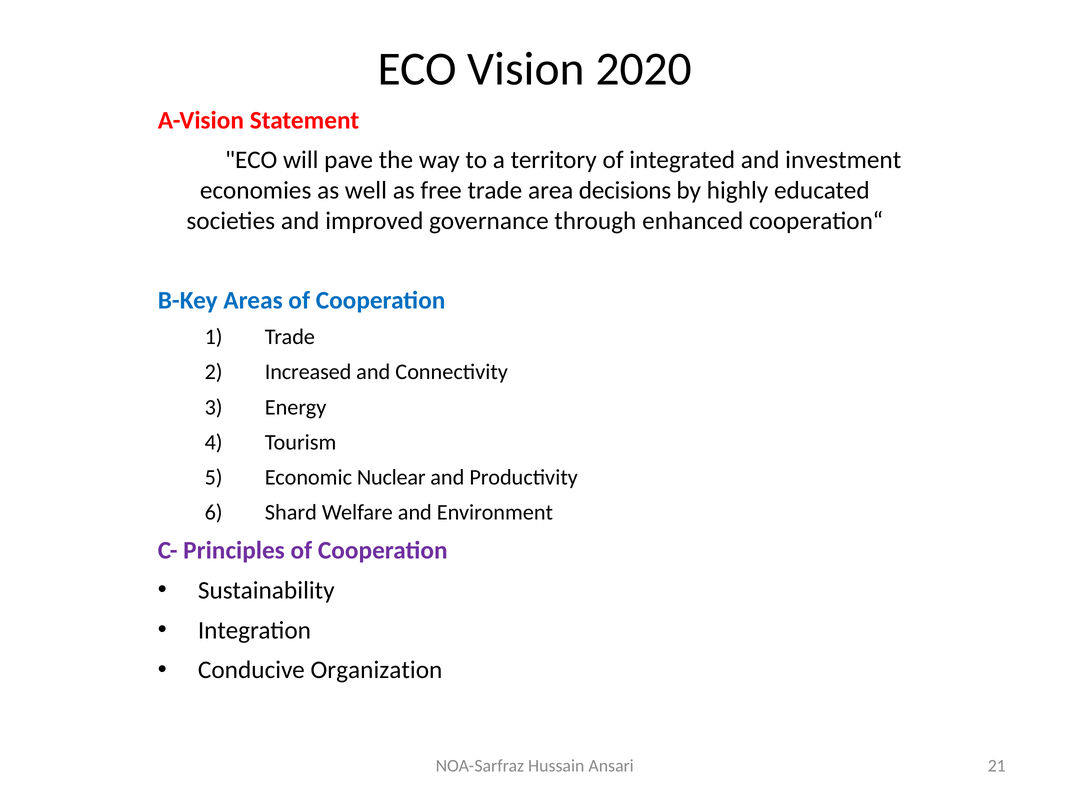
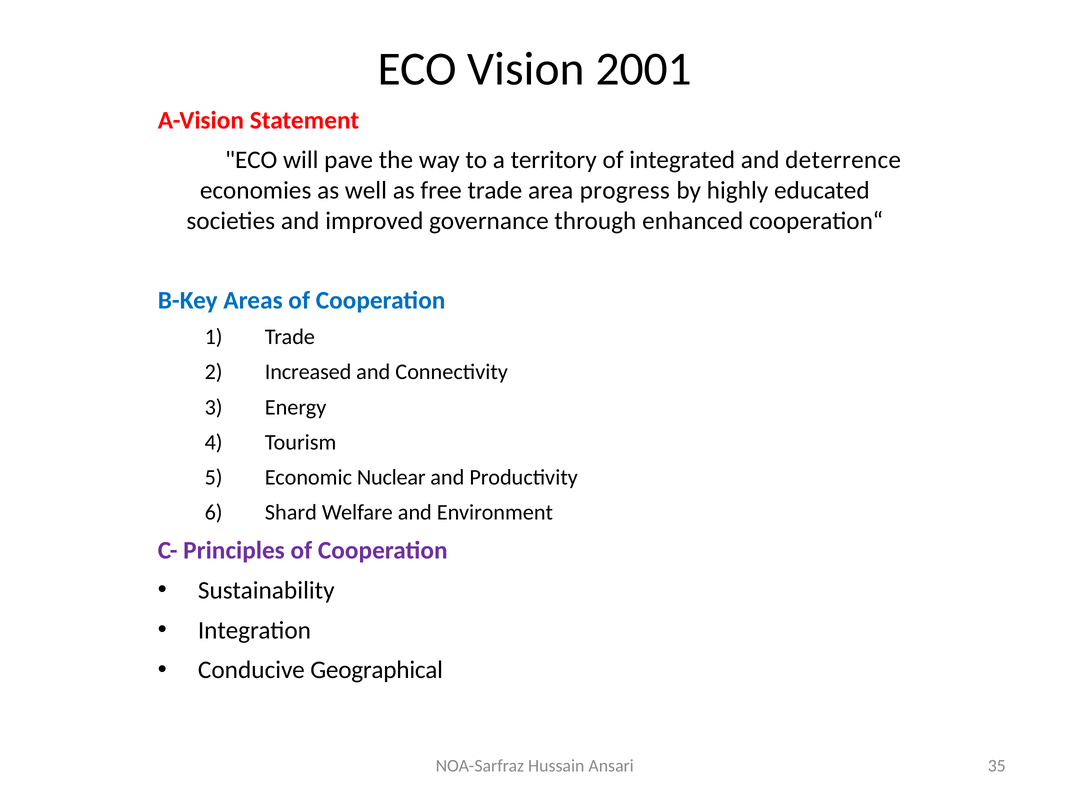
2020: 2020 -> 2001 (644, 69)
investment: investment -> deterrence (843, 160)
decisions: decisions -> progress (625, 191)
Organization: Organization -> Geographical (377, 671)
21: 21 -> 35 (997, 766)
